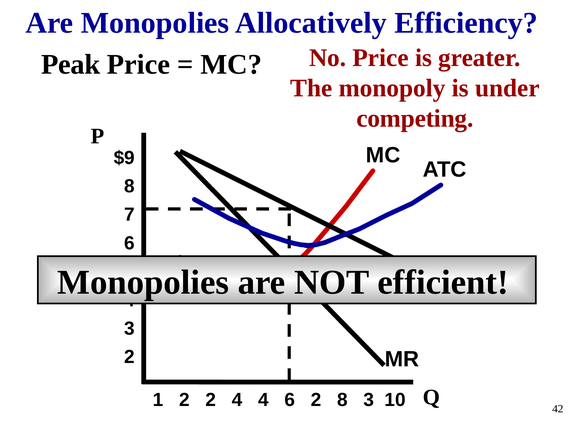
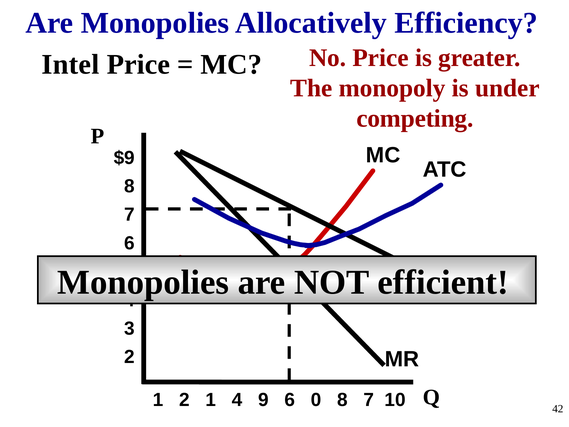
Peak: Peak -> Intel (70, 65)
2 2: 2 -> 1 (211, 400)
4 4: 4 -> 9 (263, 400)
6 2: 2 -> 0 (316, 400)
3: 3 -> 7 (369, 400)
